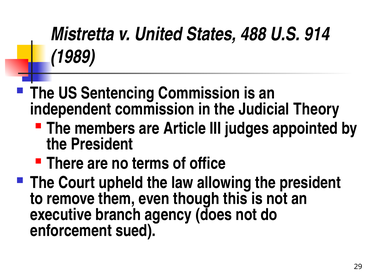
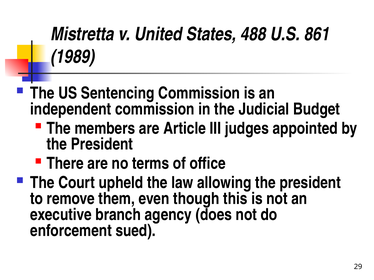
914: 914 -> 861 (317, 34)
Theory: Theory -> Budget (316, 109)
